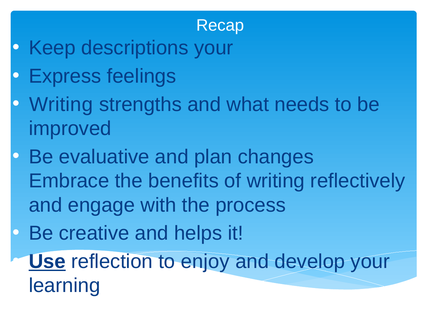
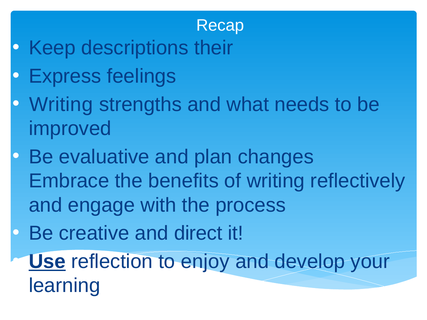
descriptions your: your -> their (214, 48)
helps: helps -> direct (198, 233)
